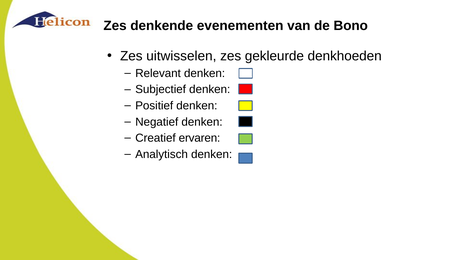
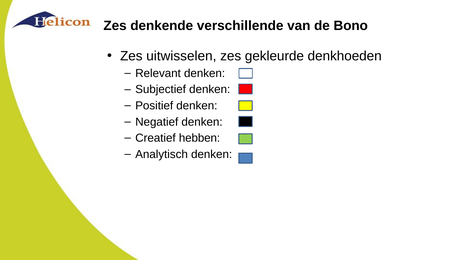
evenementen: evenementen -> verschillende (240, 26)
ervaren: ervaren -> hebben (199, 138)
